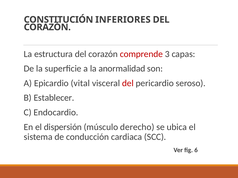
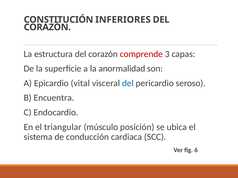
del colour: red -> blue (128, 83)
Establecer: Establecer -> Encuentra (54, 98)
dispersión: dispersión -> triangular (63, 127)
derecho: derecho -> posición (137, 127)
